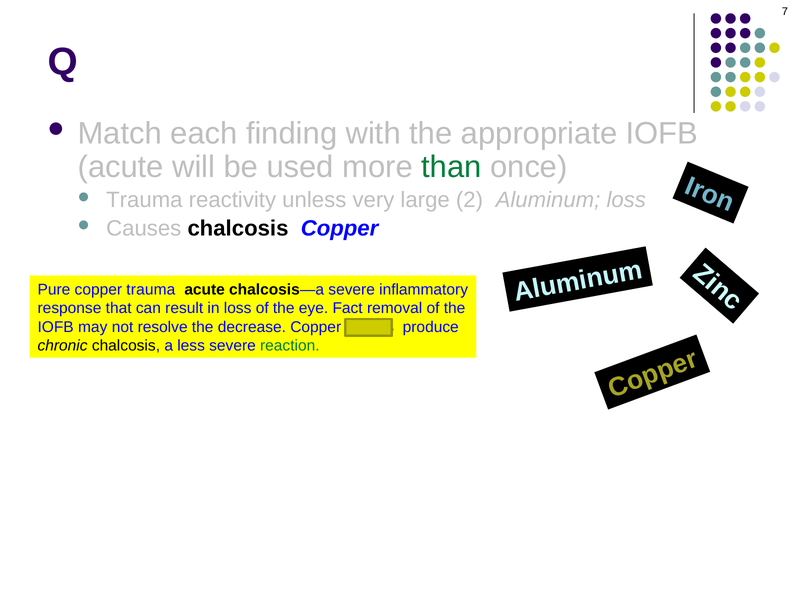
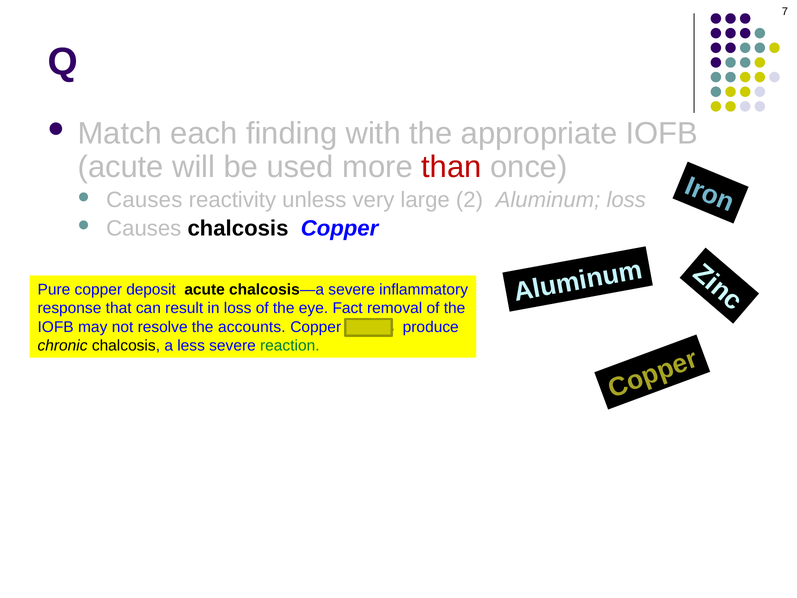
than colour: green -> red (451, 167)
Trauma: Trauma -> Causes (144, 200)
copper trauma: trauma -> deposit (151, 290)
decrease: decrease -> accounts (252, 327)
